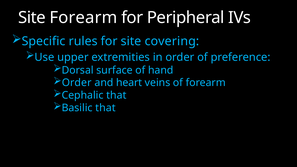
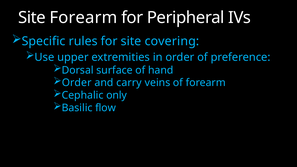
heart: heart -> carry (129, 83)
Cephalic that: that -> only (117, 95)
Basilic that: that -> flow (106, 108)
